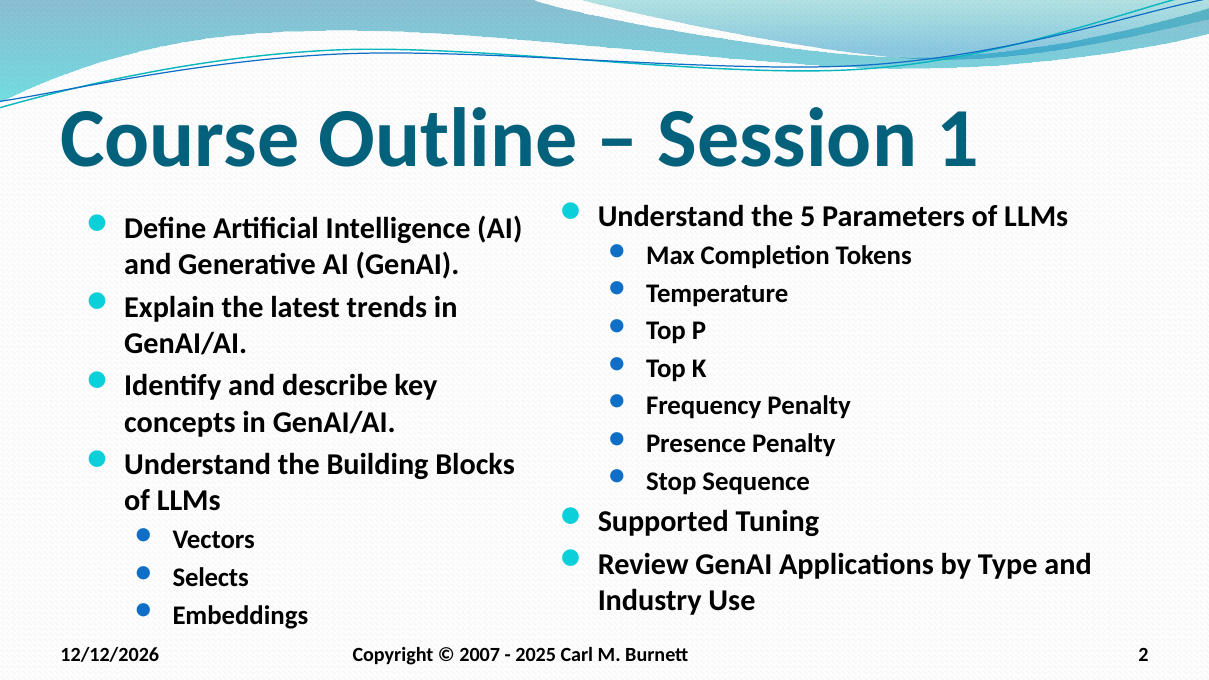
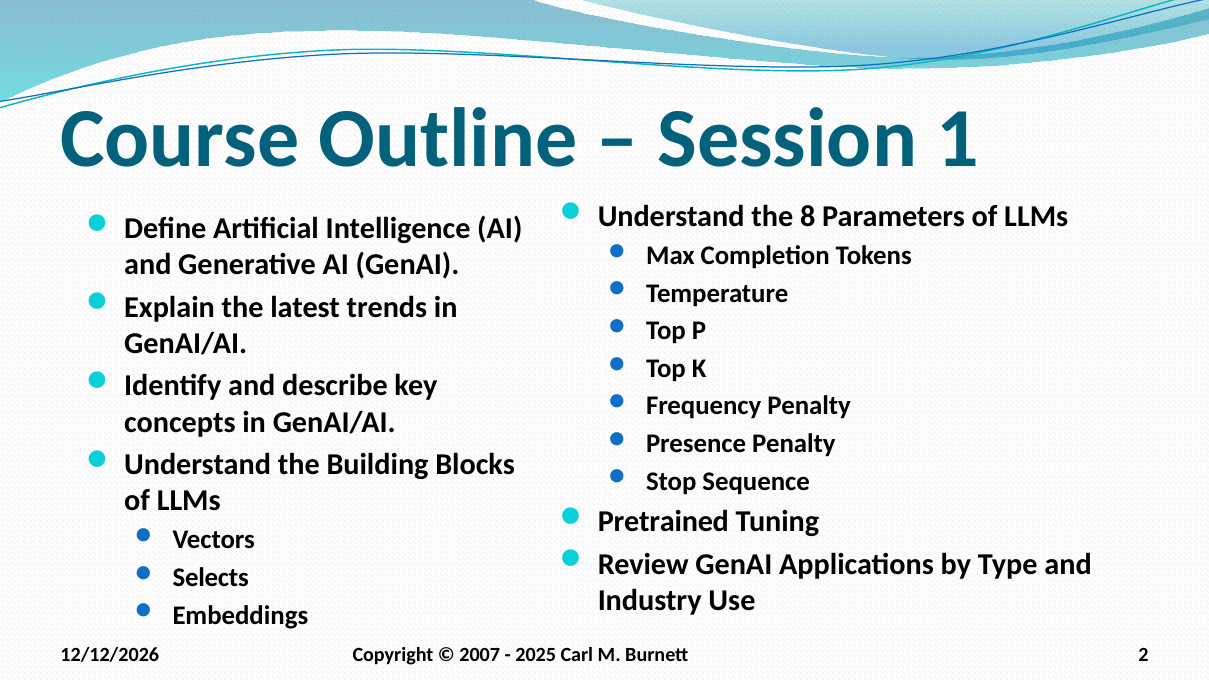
5: 5 -> 8 (808, 217)
Supported: Supported -> Pretrained (663, 522)
